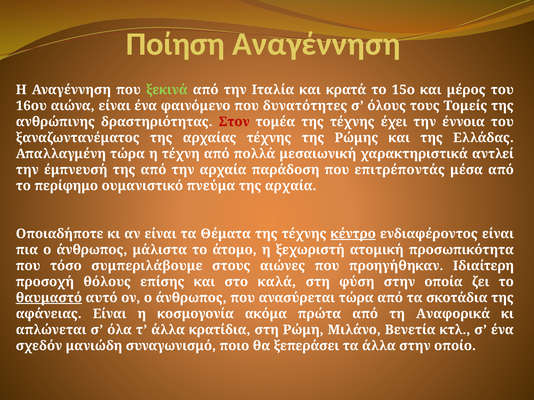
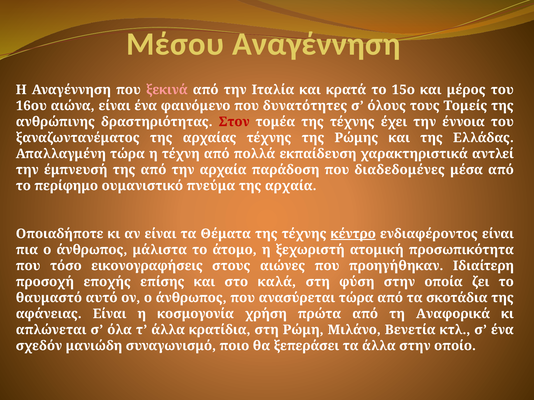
Ποίηση: Ποίηση -> Μέσου (175, 44)
ξεκινά colour: light green -> pink (167, 90)
μεσαιωνική: μεσαιωνική -> εκπαίδευση (318, 154)
επιτρέποντάς: επιτρέποντάς -> διαδεδομένες (400, 170)
συμπεριλάβουμε: συμπεριλάβουμε -> εικονογραφήσεις (147, 266)
θόλους: θόλους -> εποχής (107, 282)
θαυμαστό underline: present -> none (49, 298)
ακόμα: ακόμα -> χρήση (266, 314)
